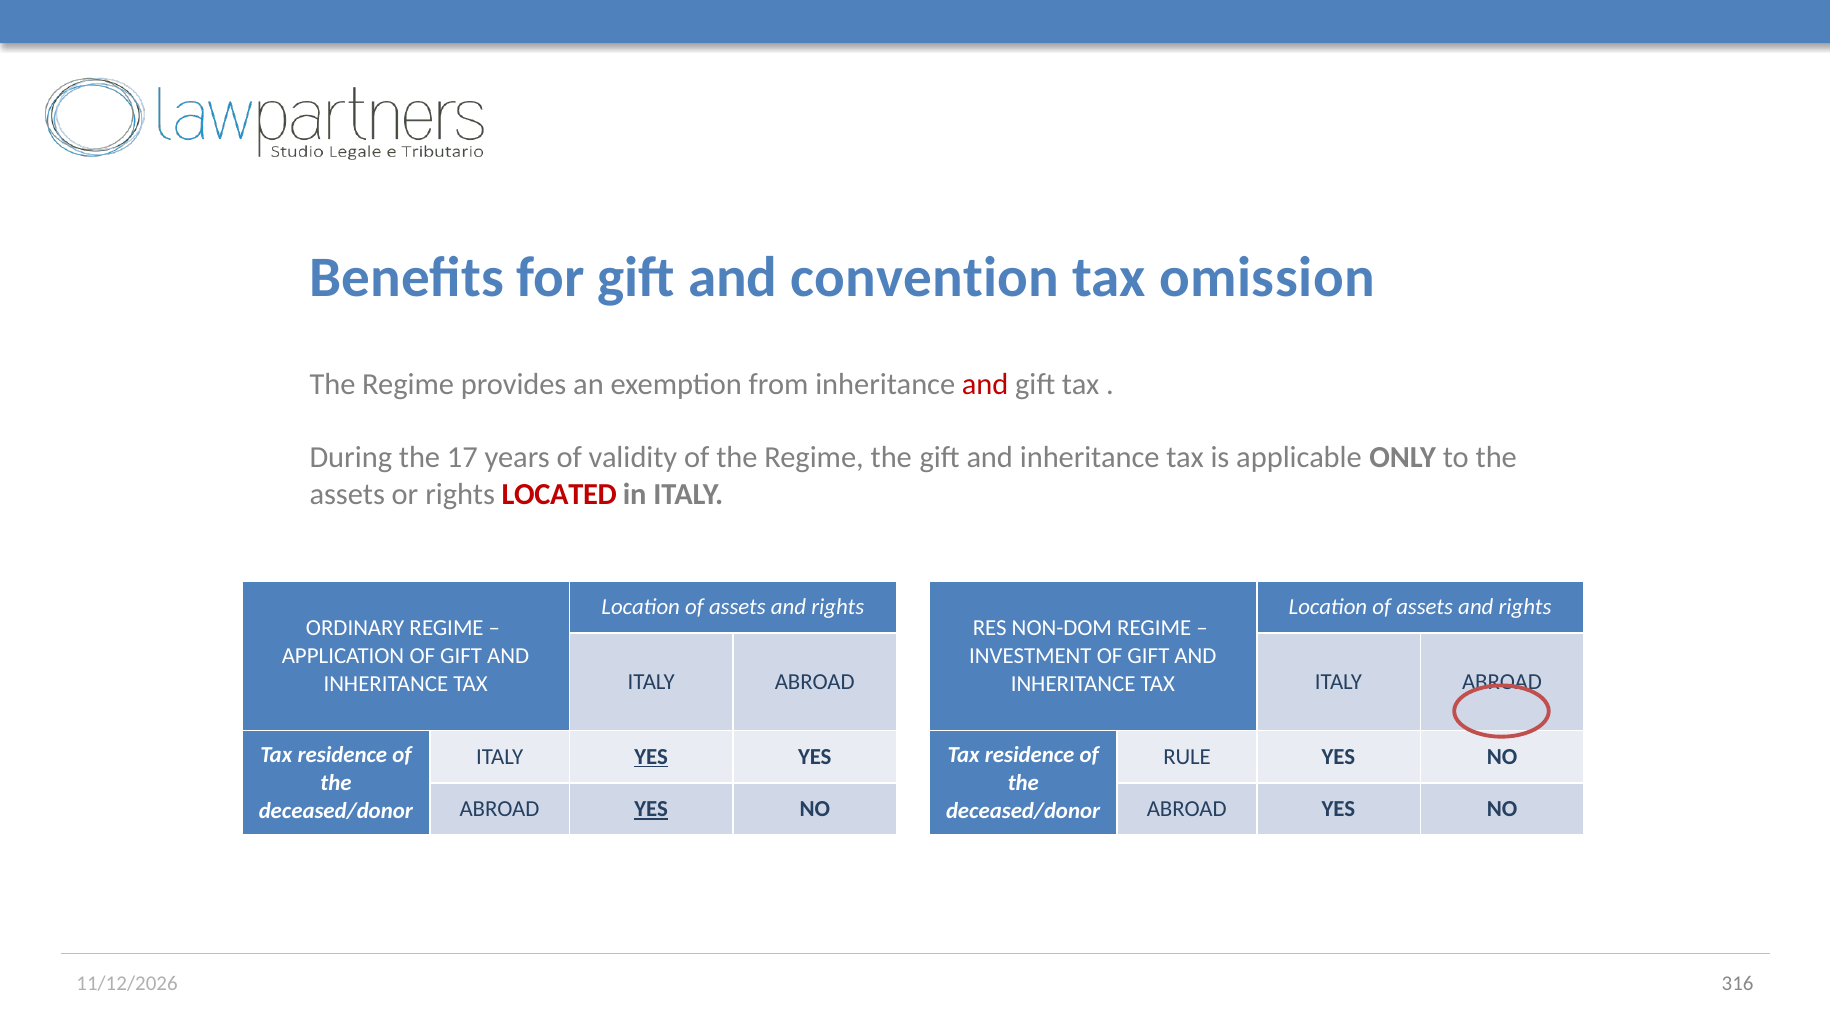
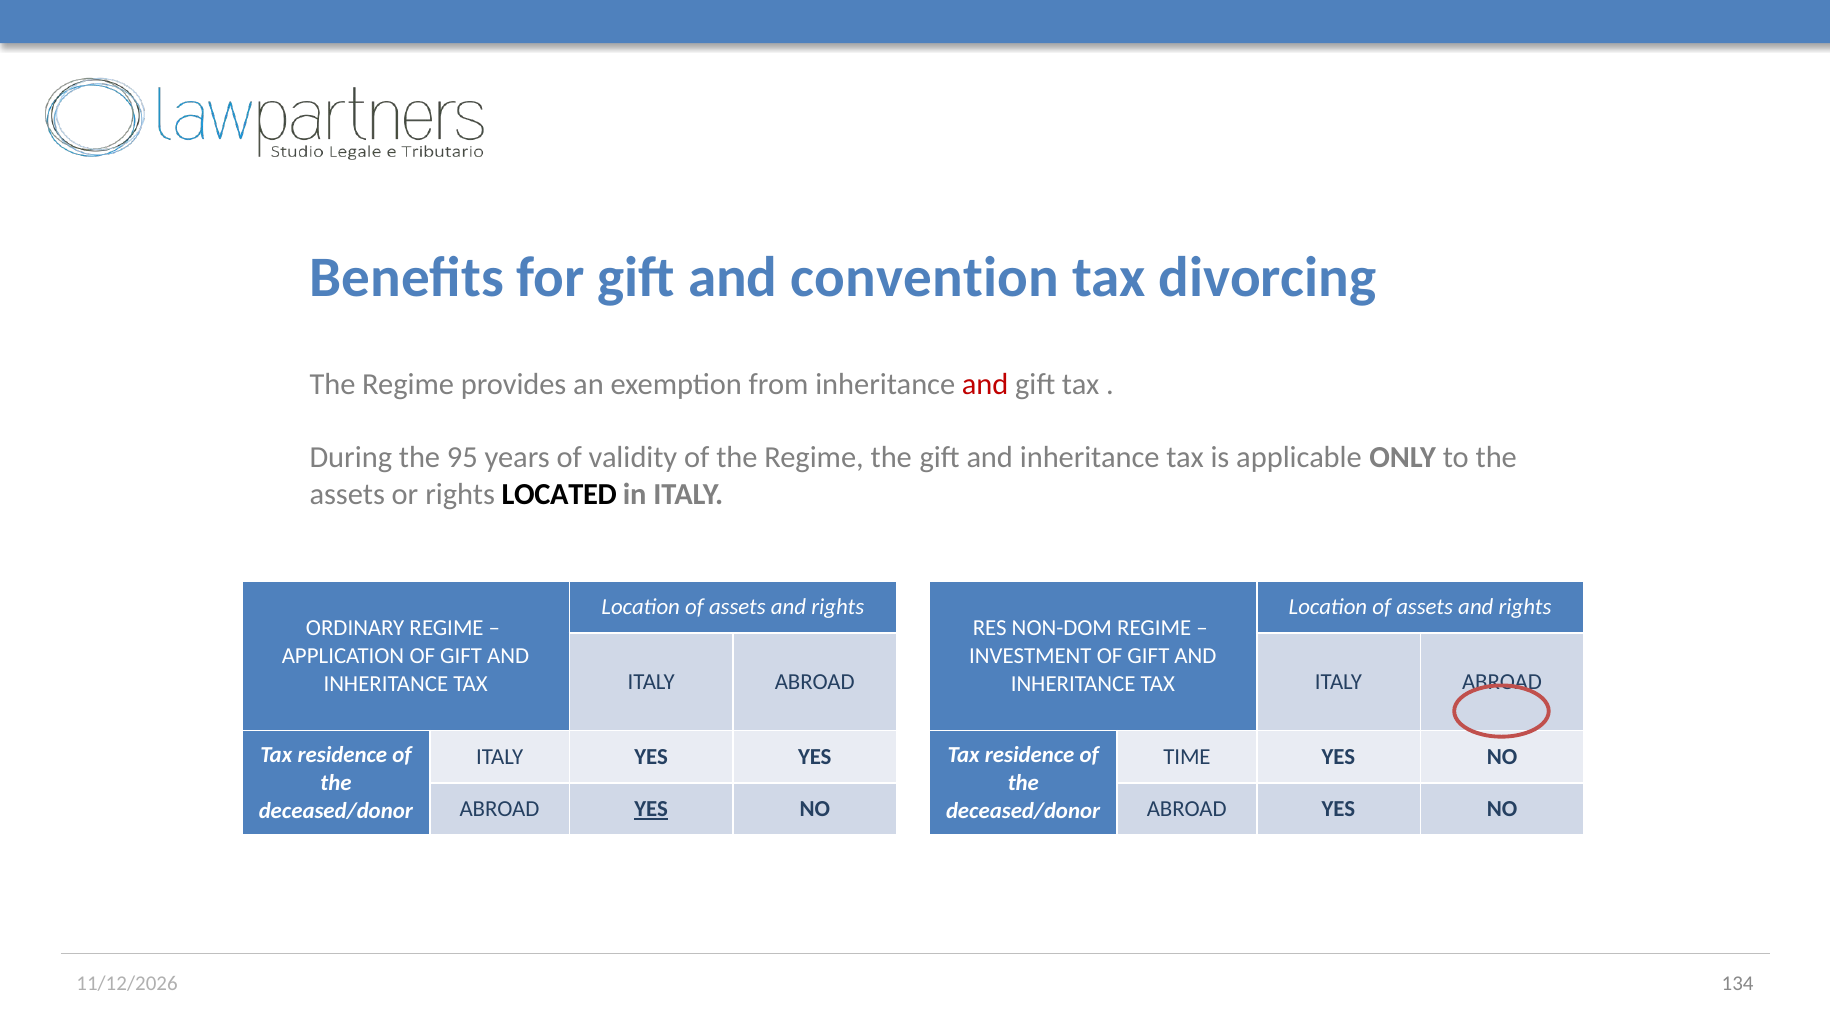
omission: omission -> divorcing (1267, 277)
17: 17 -> 95 (462, 457)
LOCATED colour: red -> black (559, 494)
YES underline: present -> none (651, 757)
RULE: RULE -> TIME (1187, 757)
316: 316 -> 134 (1738, 983)
